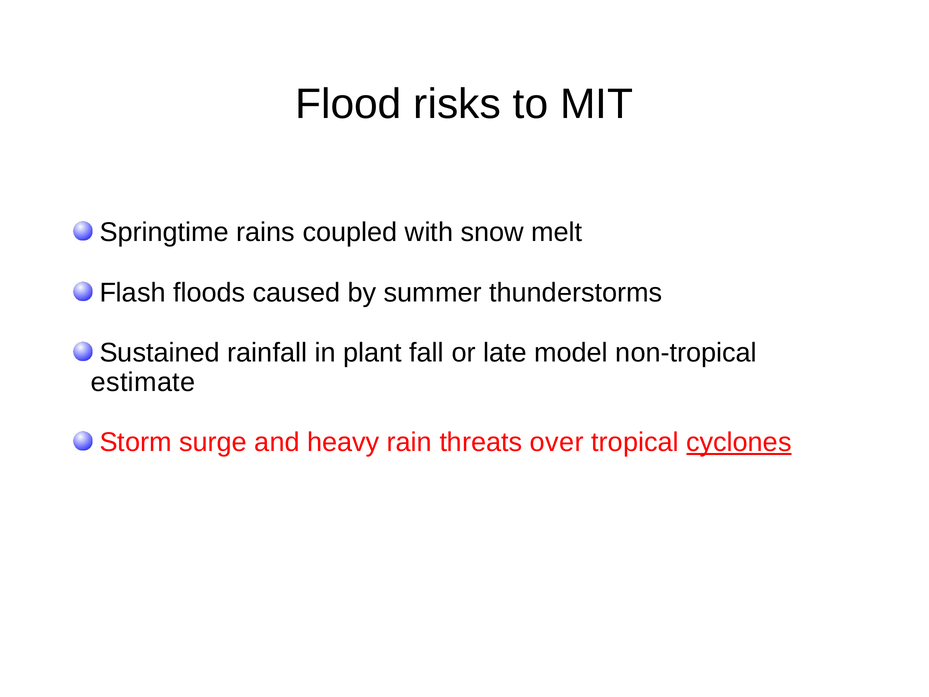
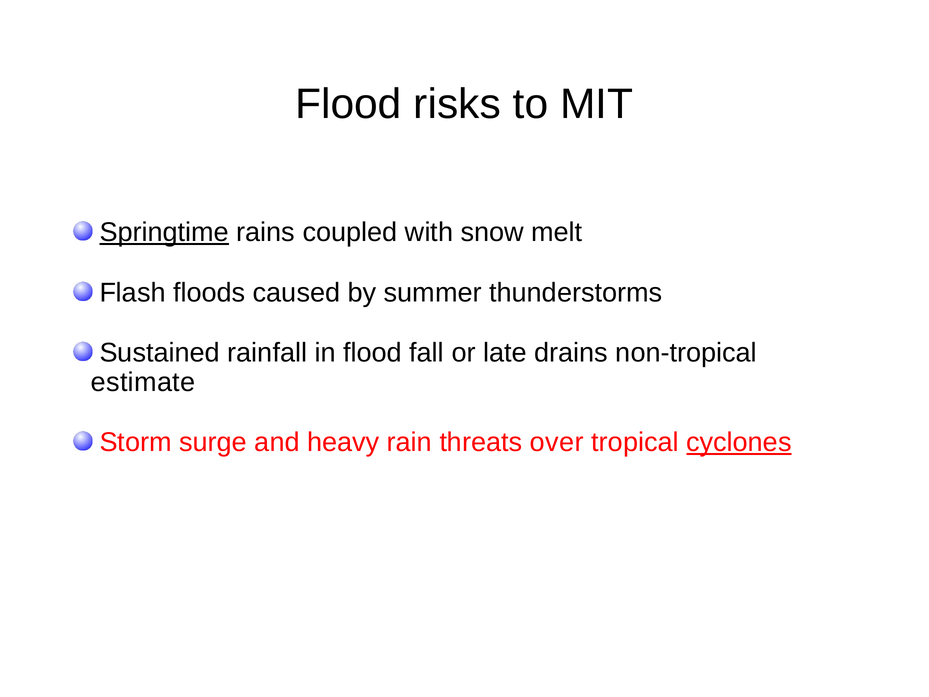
Springtime underline: none -> present (164, 232)
in plant: plant -> flood (373, 353)
model: model -> drains (571, 353)
